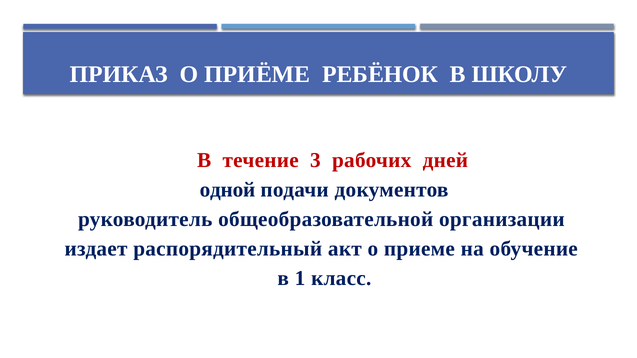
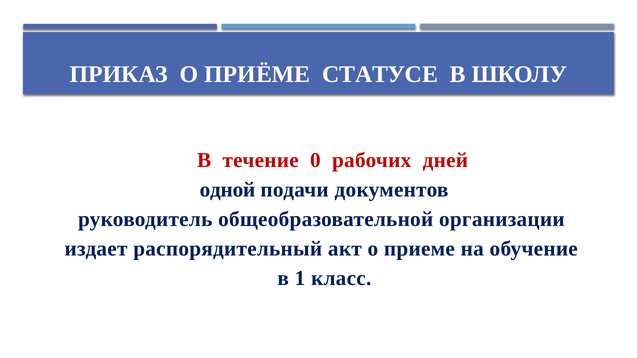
РЕБЁНОК: РЕБЁНОК -> СТАТУСЕ (380, 75)
3: 3 -> 0 (315, 160)
